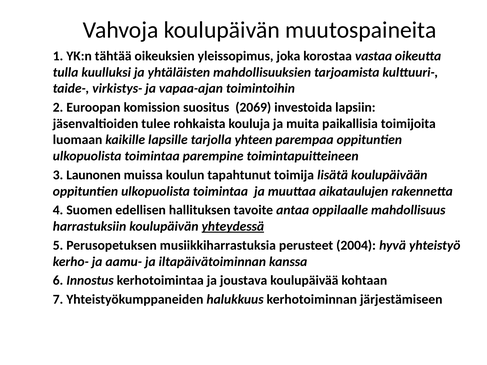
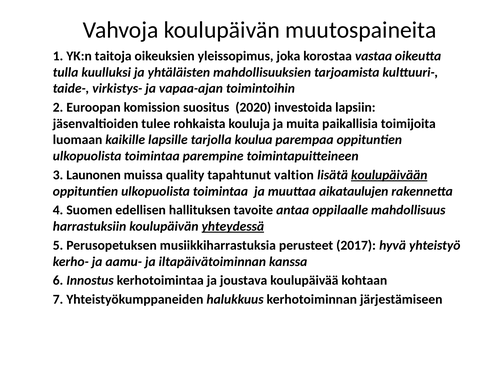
tähtää: tähtää -> taitoja (113, 56)
2069: 2069 -> 2020 (253, 107)
yhteen: yhteen -> koulua (254, 140)
koulun: koulun -> quality (185, 175)
toimija: toimija -> valtion (294, 175)
koulupäivään underline: none -> present (389, 175)
2004: 2004 -> 2017 (356, 246)
